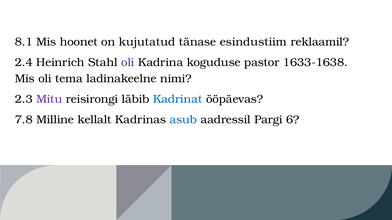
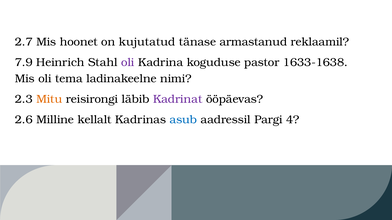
8.1: 8.1 -> 2.7 (24, 42)
esindustiim: esindustiim -> armastanud (253, 42)
2.4: 2.4 -> 7.9 (24, 62)
Mitu colour: purple -> orange (49, 99)
Kadrinat colour: blue -> purple (178, 99)
7.8: 7.8 -> 2.6 (24, 120)
6: 6 -> 4 (293, 120)
